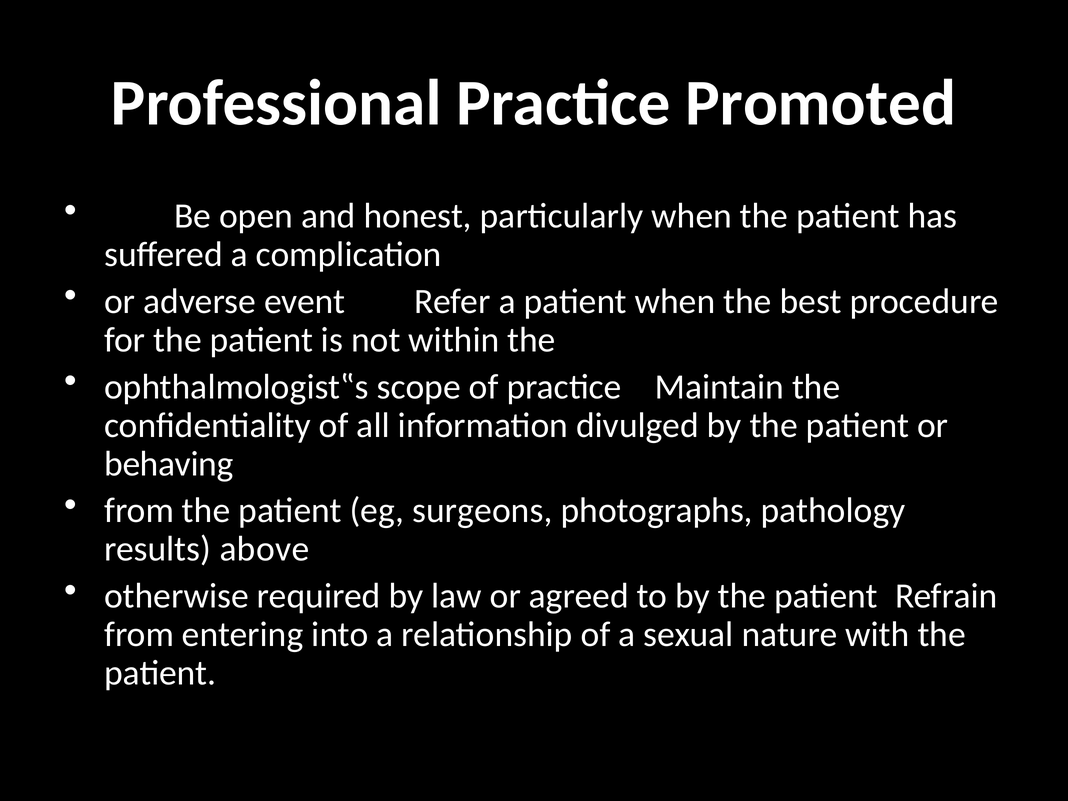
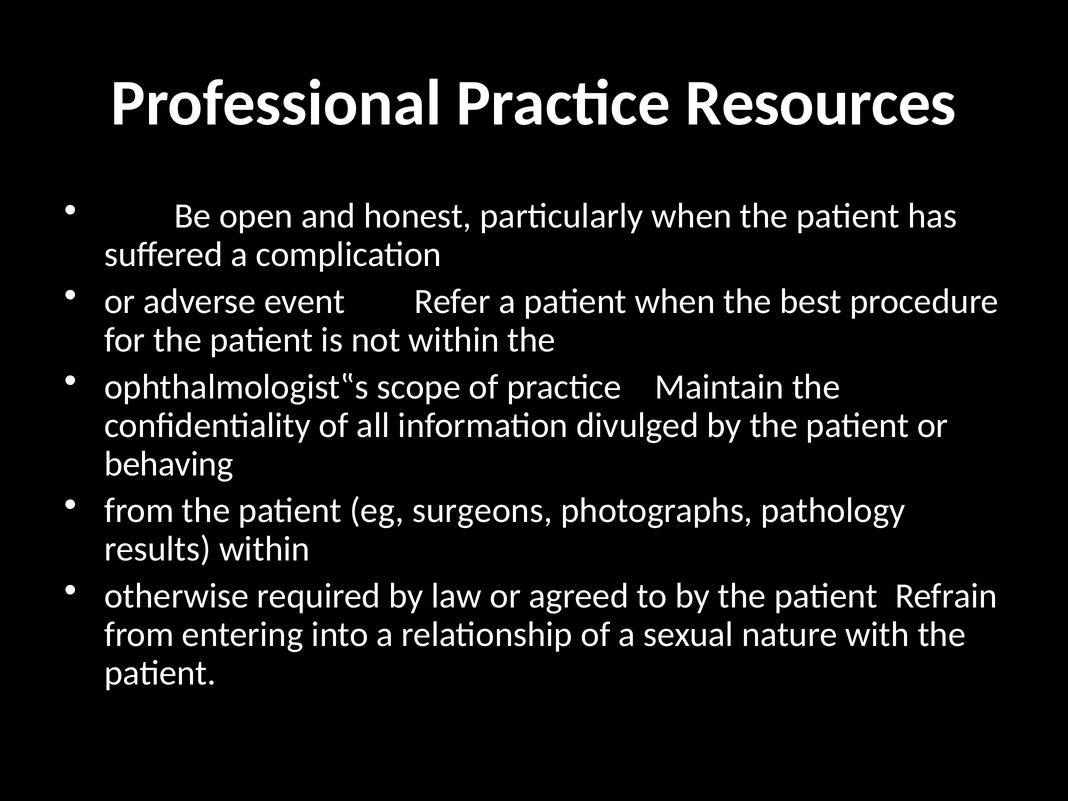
Promoted: Promoted -> Resources (821, 103)
results above: above -> within (265, 549)
